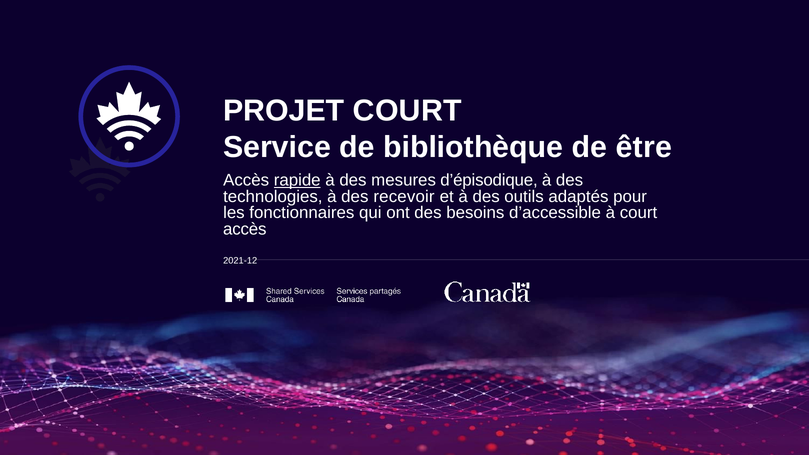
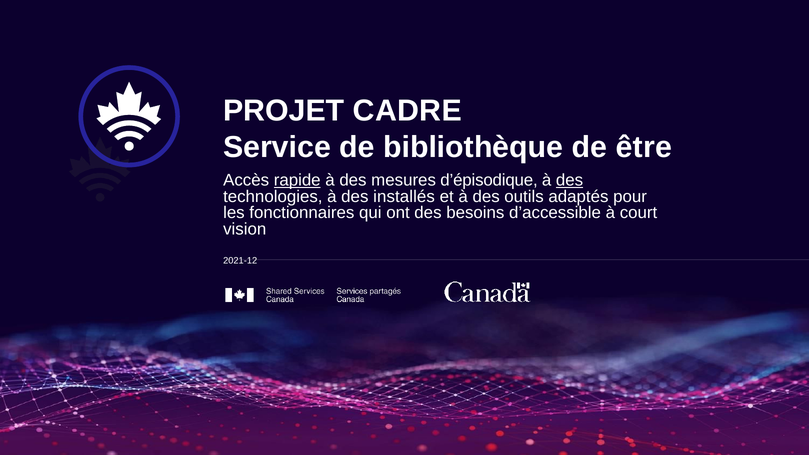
PROJET COURT: COURT -> CADRE (407, 111)
des underline: none -> present (570, 180)
recevoir: recevoir -> installés (404, 197)
accès: accès -> vision (245, 229)
